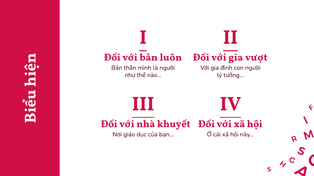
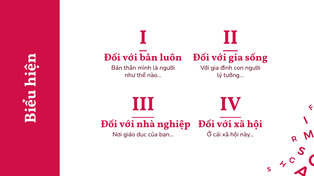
vượt: vượt -> sống (256, 57)
khuyết: khuyết -> nghiệp (174, 124)
